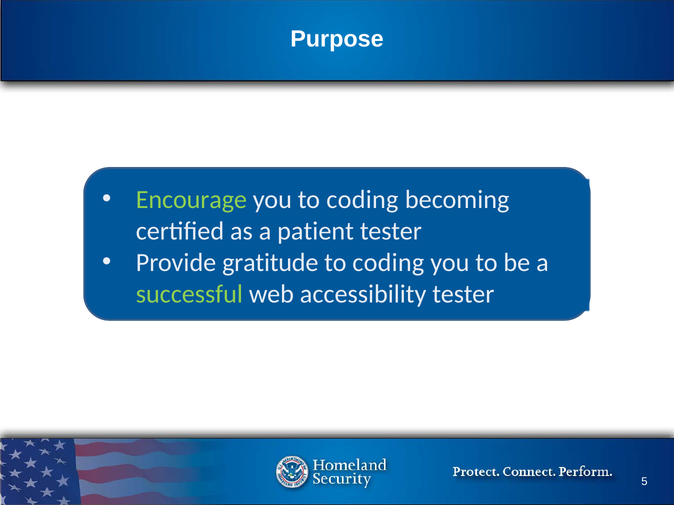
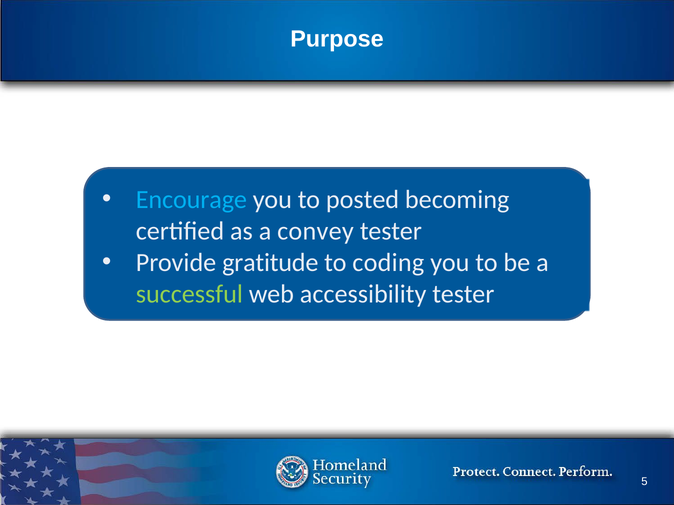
Encourage colour: light green -> light blue (191, 200)
you to coding: coding -> posted (363, 200)
patient: patient -> convey (315, 231)
